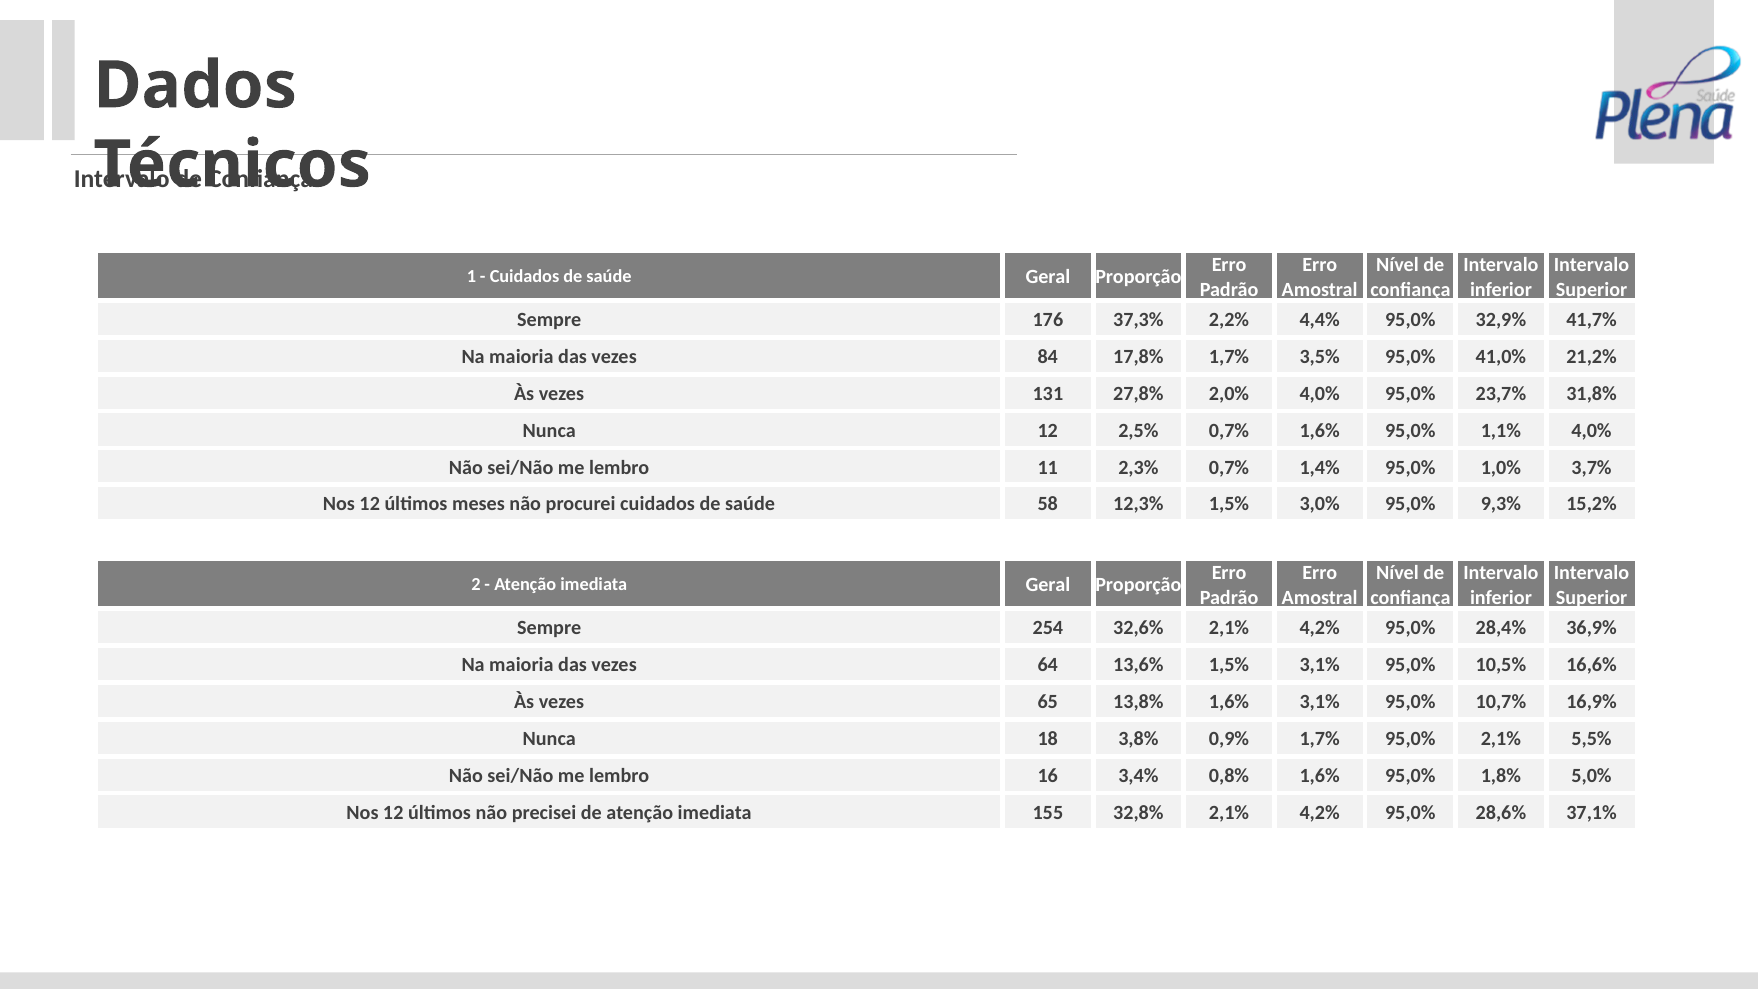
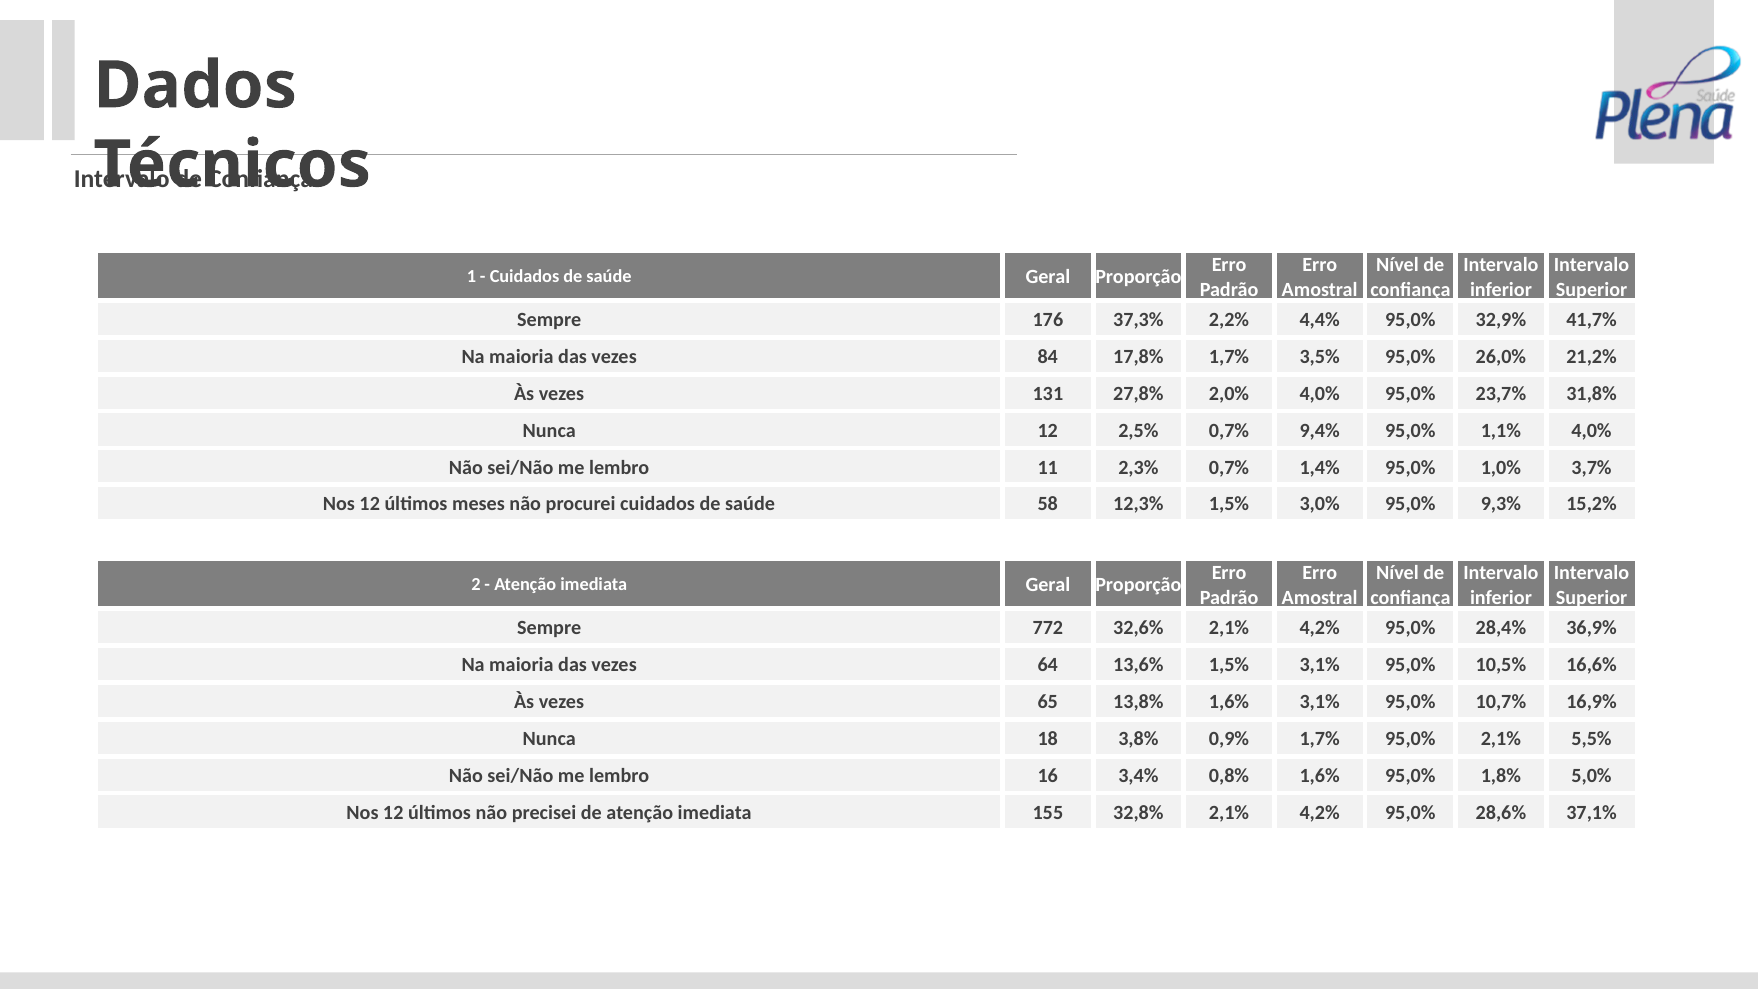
41,0%: 41,0% -> 26,0% (1501, 357)
0,7% 1,6%: 1,6% -> 9,4% (1320, 430)
254: 254 -> 772 (1048, 628)
